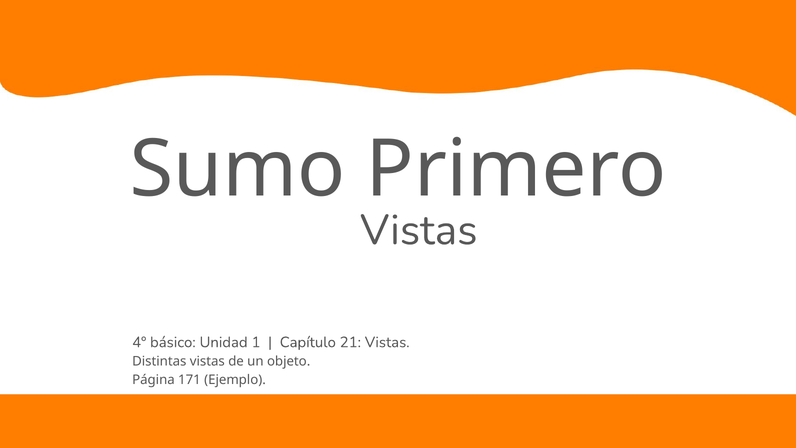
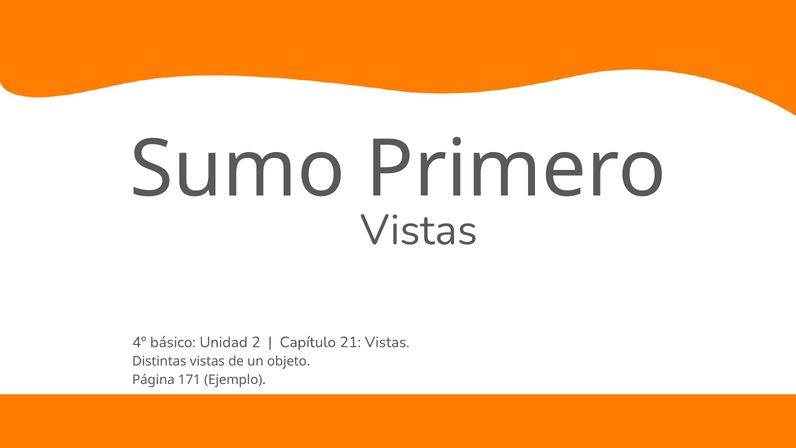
1: 1 -> 2 (256, 342)
